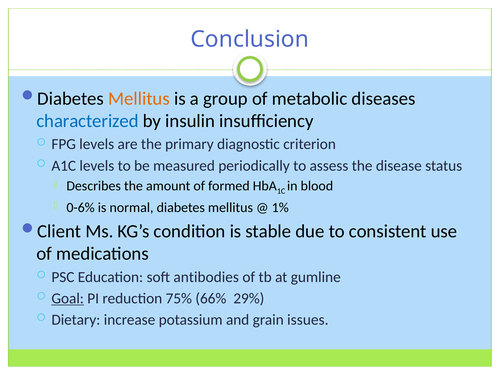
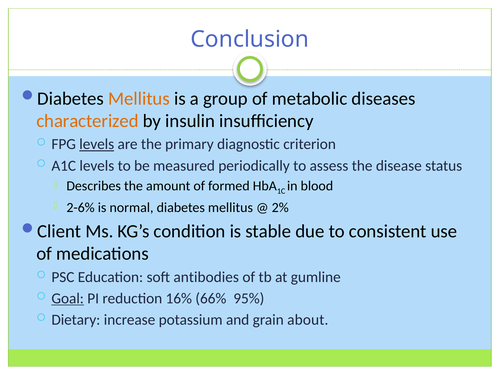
characterized colour: blue -> orange (88, 121)
levels underline: none -> present (97, 144)
0-6%: 0-6% -> 2-6% (81, 208)
1%: 1% -> 2% (280, 208)
75%: 75% -> 16% (179, 298)
29%: 29% -> 95% (249, 298)
issues: issues -> about (308, 320)
